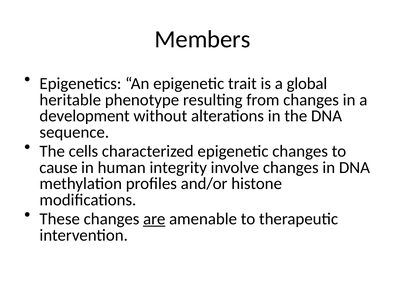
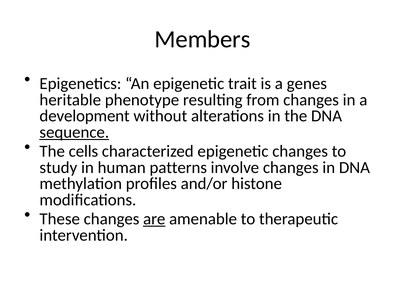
global: global -> genes (307, 84)
sequence underline: none -> present (74, 132)
cause: cause -> study (58, 167)
integrity: integrity -> patterns (178, 167)
